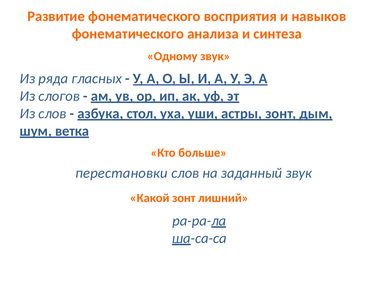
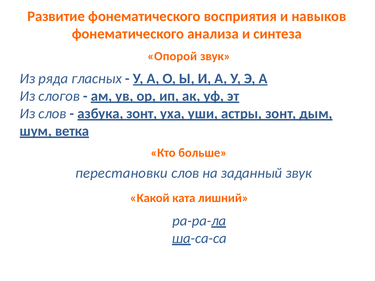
Одному: Одному -> Опорой (172, 56)
азбука стол: стол -> зонт (142, 114)
Какой зонт: зонт -> ката (184, 198)
